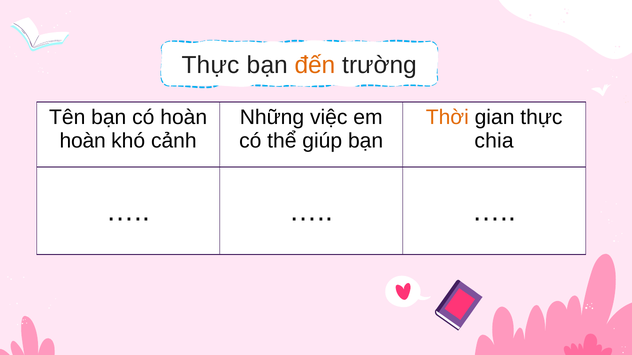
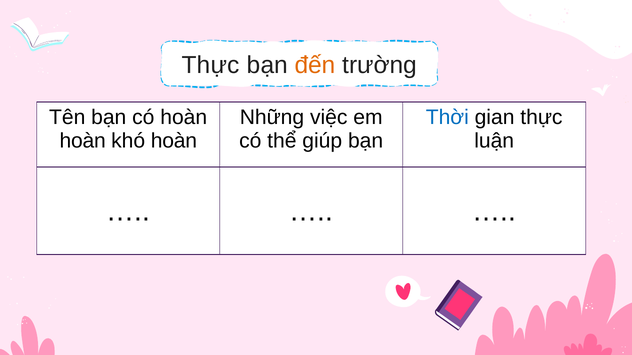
Thời colour: orange -> blue (447, 117)
khó cảnh: cảnh -> hoàn (174, 141)
chia: chia -> luận (494, 141)
